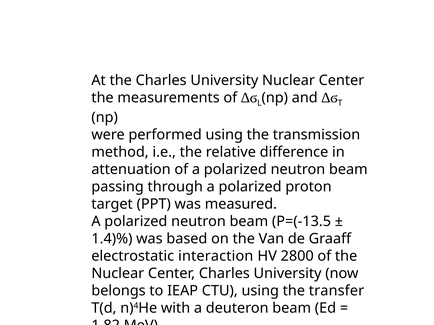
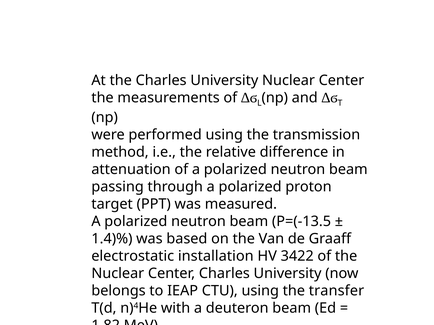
interaction: interaction -> installation (216, 256)
2800: 2800 -> 3422 (297, 256)
